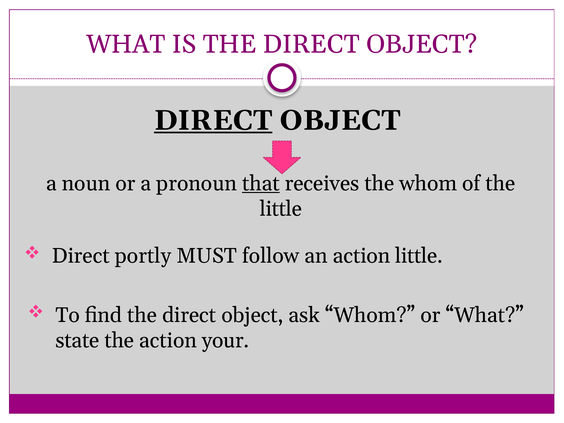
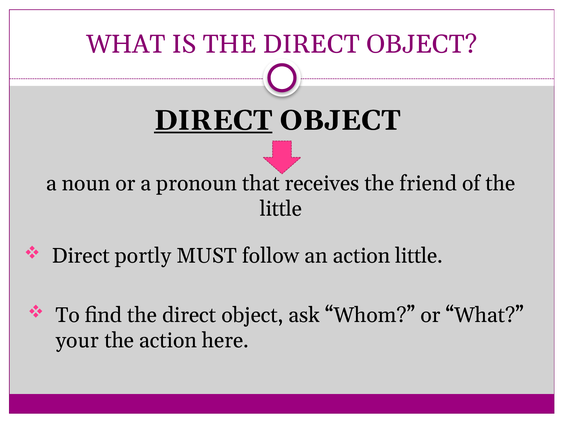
that underline: present -> none (261, 183)
the whom: whom -> friend (428, 183)
state: state -> your (77, 341)
your: your -> here (225, 341)
